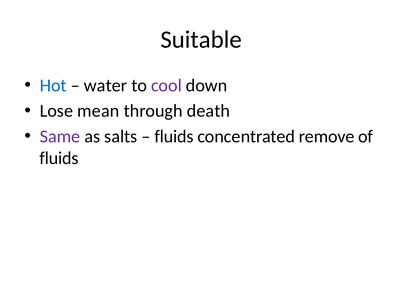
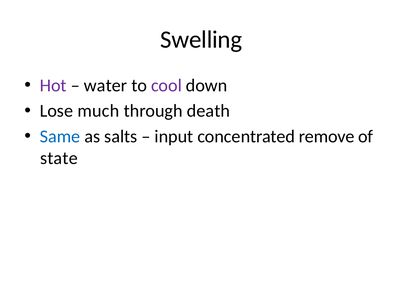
Suitable: Suitable -> Swelling (201, 39)
Hot colour: blue -> purple (53, 86)
mean: mean -> much (98, 111)
Same colour: purple -> blue (60, 136)
fluids: fluids -> input (174, 136)
fluids: fluids -> state (59, 158)
